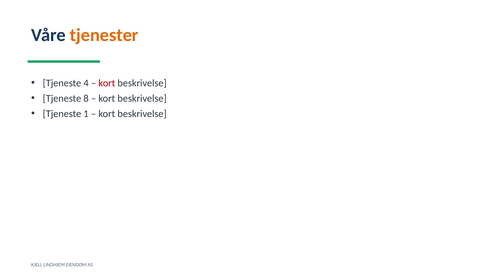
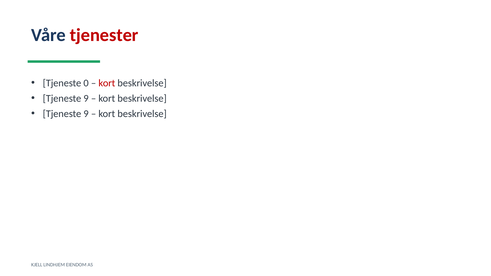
tjenester colour: orange -> red (104, 35)
4: 4 -> 0 (86, 83)
8: 8 -> 9 (86, 99)
1: 1 -> 9 (86, 114)
